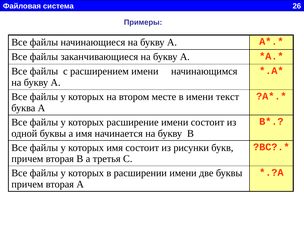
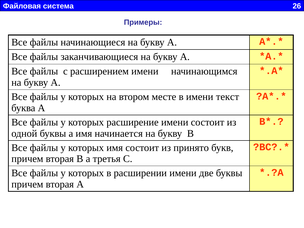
рисунки: рисунки -> принято (191, 148)
